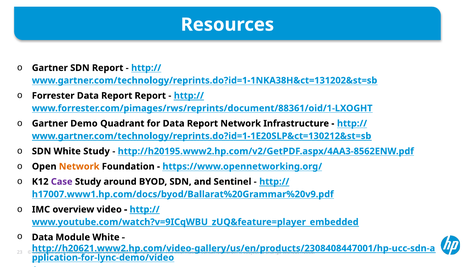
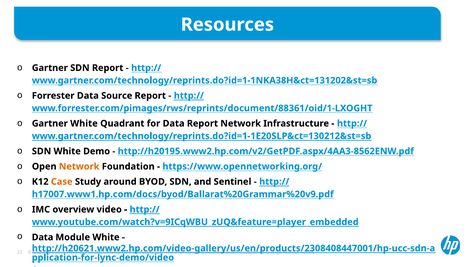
Forrester Data Report: Report -> Source (117, 96)
Gartner Demo: Demo -> White (84, 123)
White Study: Study -> Demo (97, 151)
Case colour: purple -> orange (62, 181)
